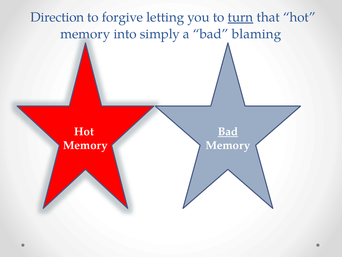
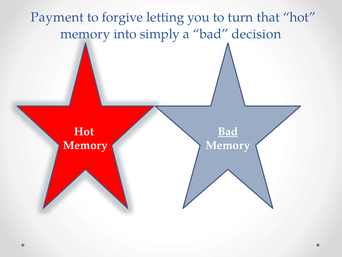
Direction: Direction -> Payment (57, 17)
turn underline: present -> none (240, 17)
blaming: blaming -> decision (257, 34)
